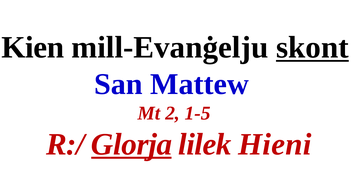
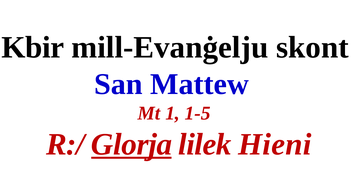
Kien: Kien -> Kbir (33, 47)
skont underline: present -> none (312, 47)
2: 2 -> 1 (173, 113)
